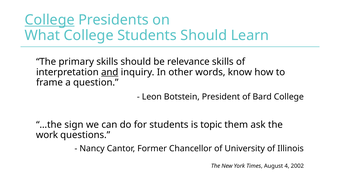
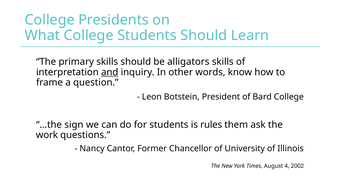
College underline: present -> none (50, 20)
relevance: relevance -> alligators (188, 62)
topic: topic -> rules (211, 125)
